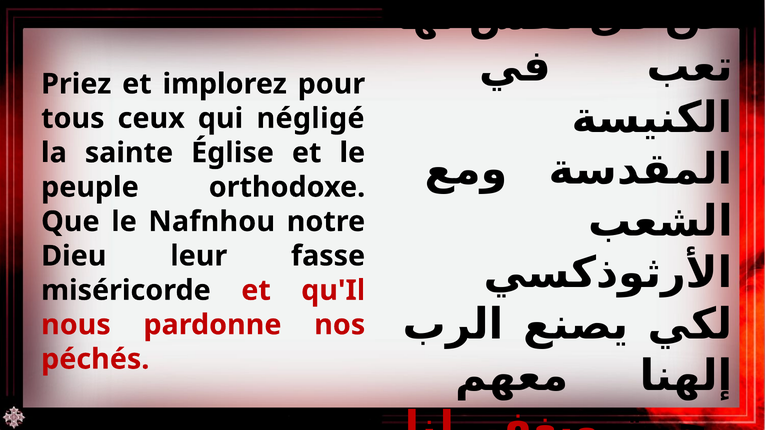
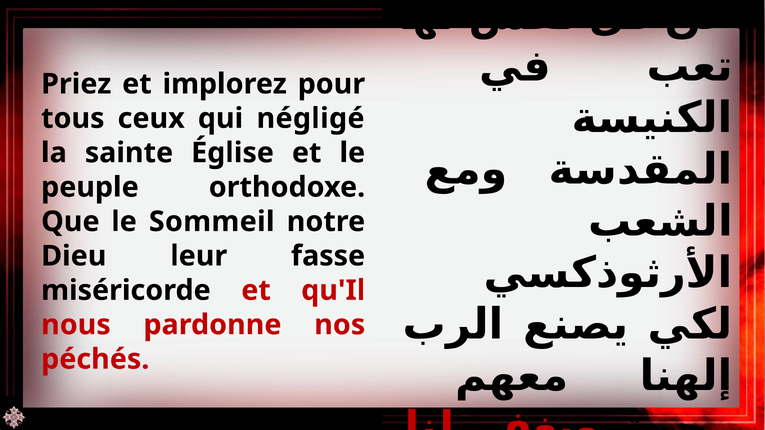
Nafnhou: Nafnhou -> Sommeil (212, 222)
